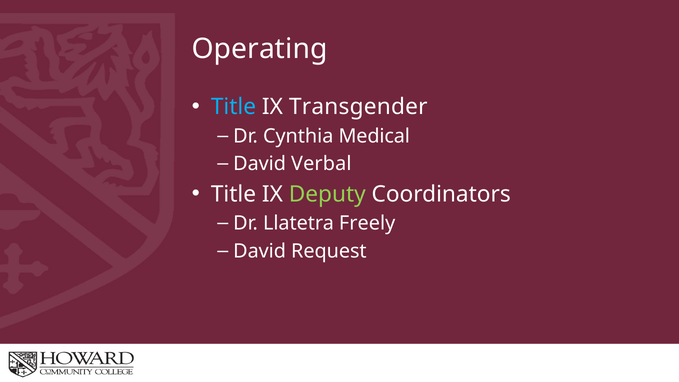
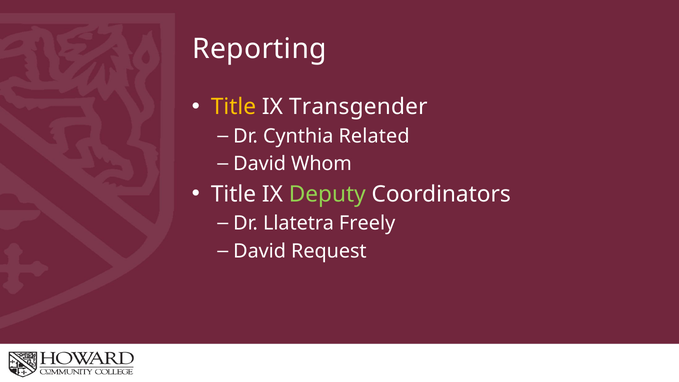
Operating: Operating -> Reporting (260, 49)
Title colour: light blue -> yellow (233, 107)
Medical: Medical -> Related (374, 136)
Verbal: Verbal -> Whom (321, 164)
